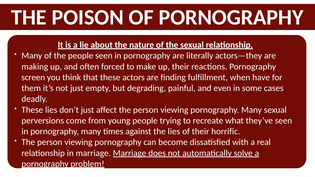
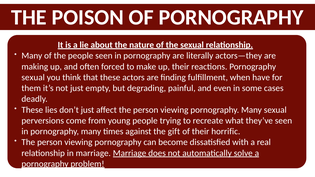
screen: screen -> sexual (33, 77)
the lies: lies -> gift (174, 132)
